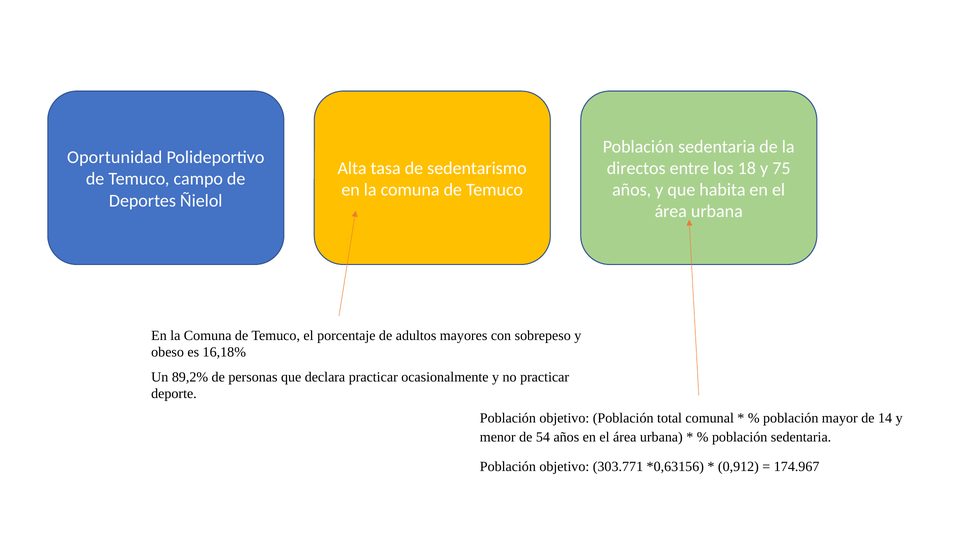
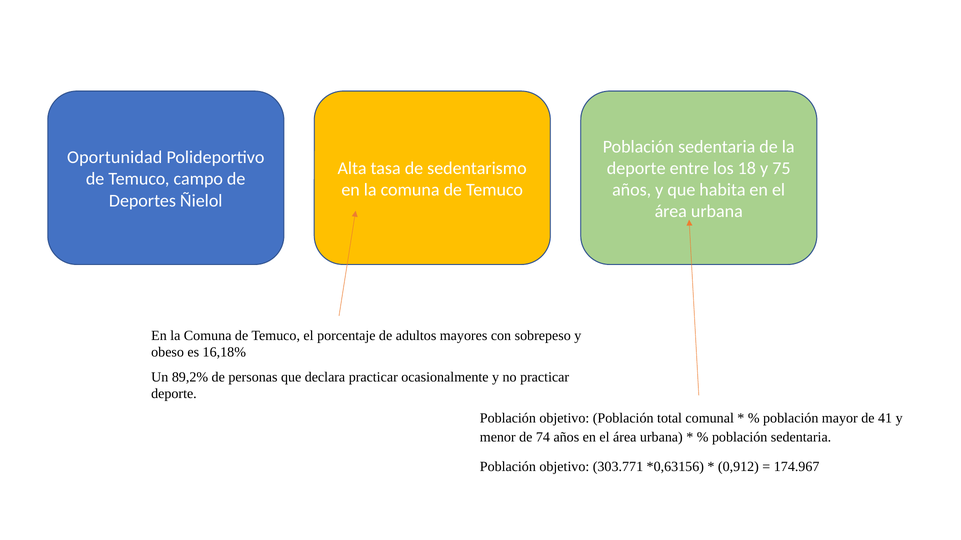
directos: directos -> deporte (636, 168)
14: 14 -> 41 (885, 418)
54: 54 -> 74 (543, 438)
